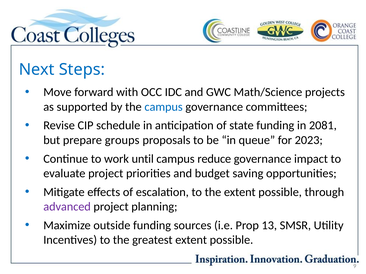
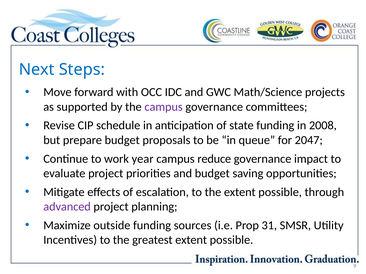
campus colour: blue -> purple (164, 107)
2081: 2081 -> 2008 (323, 126)
prepare groups: groups -> budget (122, 140)
2023: 2023 -> 2047 (309, 140)
until: until -> year (143, 159)
13: 13 -> 31 (269, 226)
